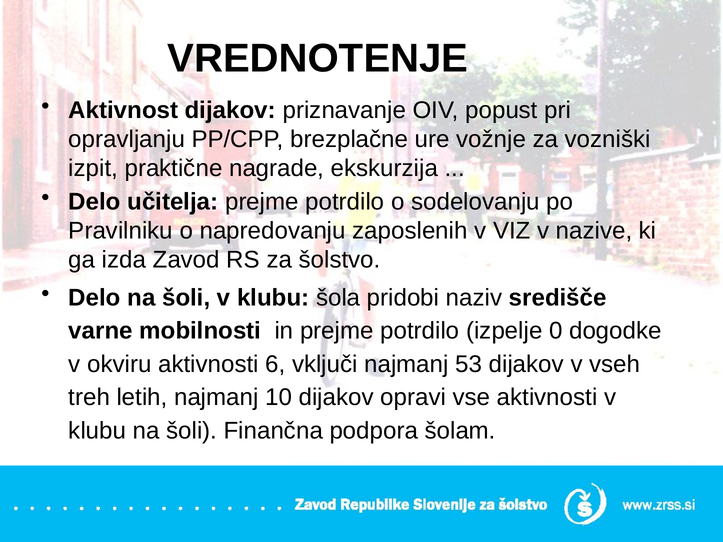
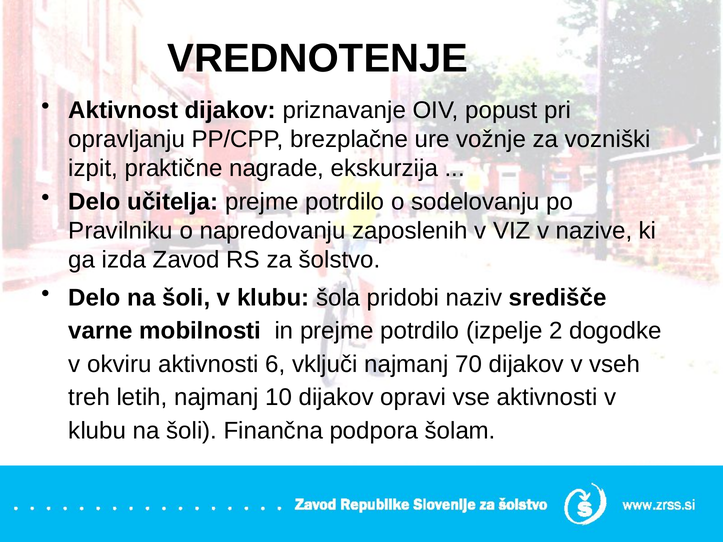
0: 0 -> 2 (556, 331)
53: 53 -> 70 (469, 364)
